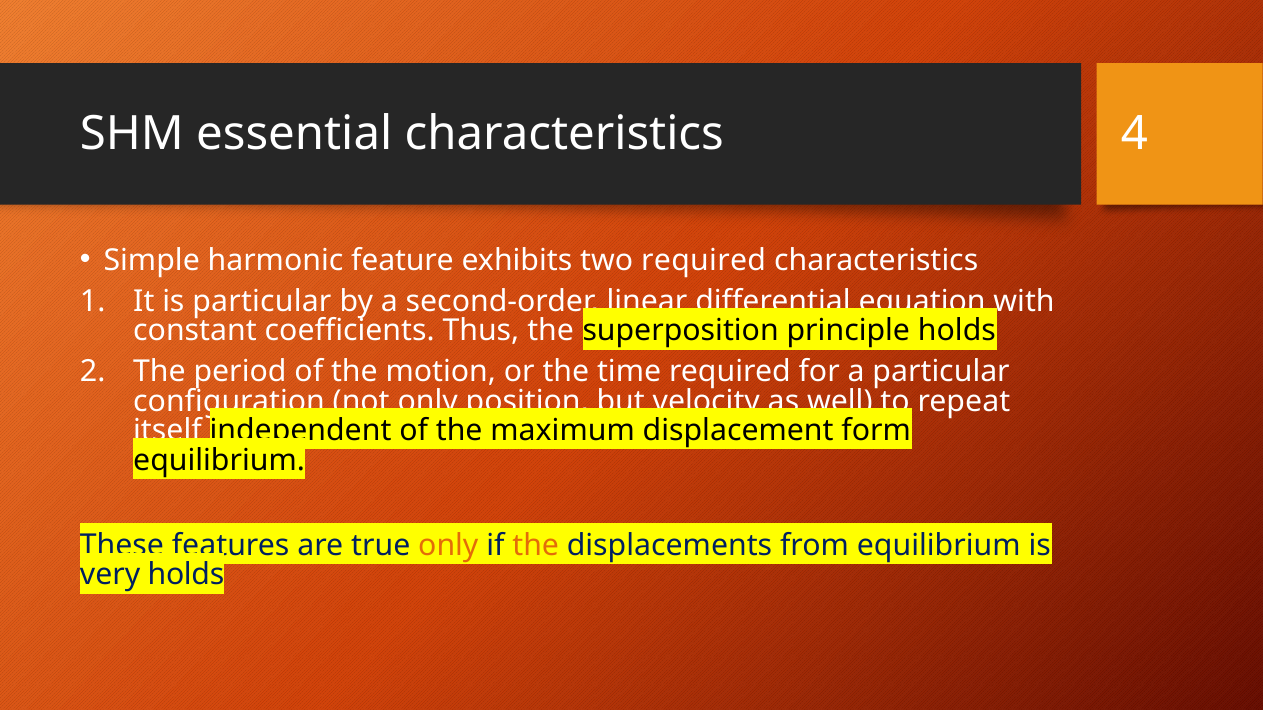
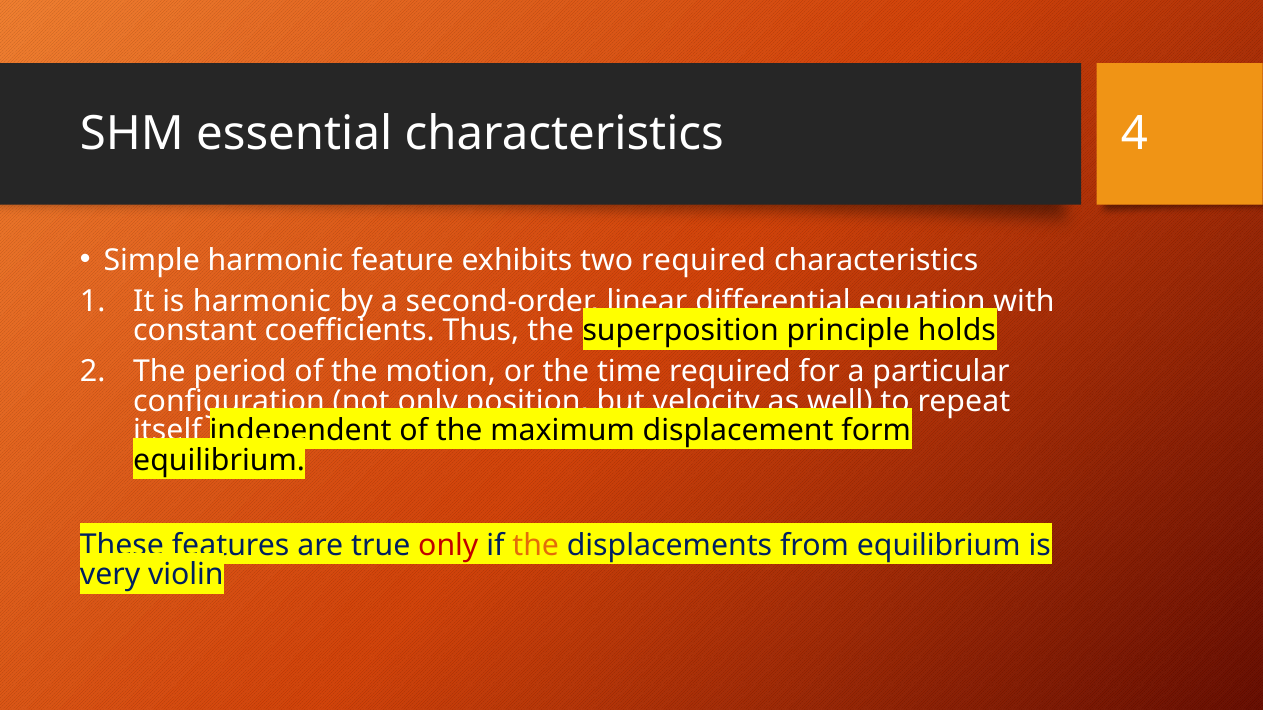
is particular: particular -> harmonic (262, 302)
only colour: orange -> red (448, 546)
very holds: holds -> violin (186, 575)
